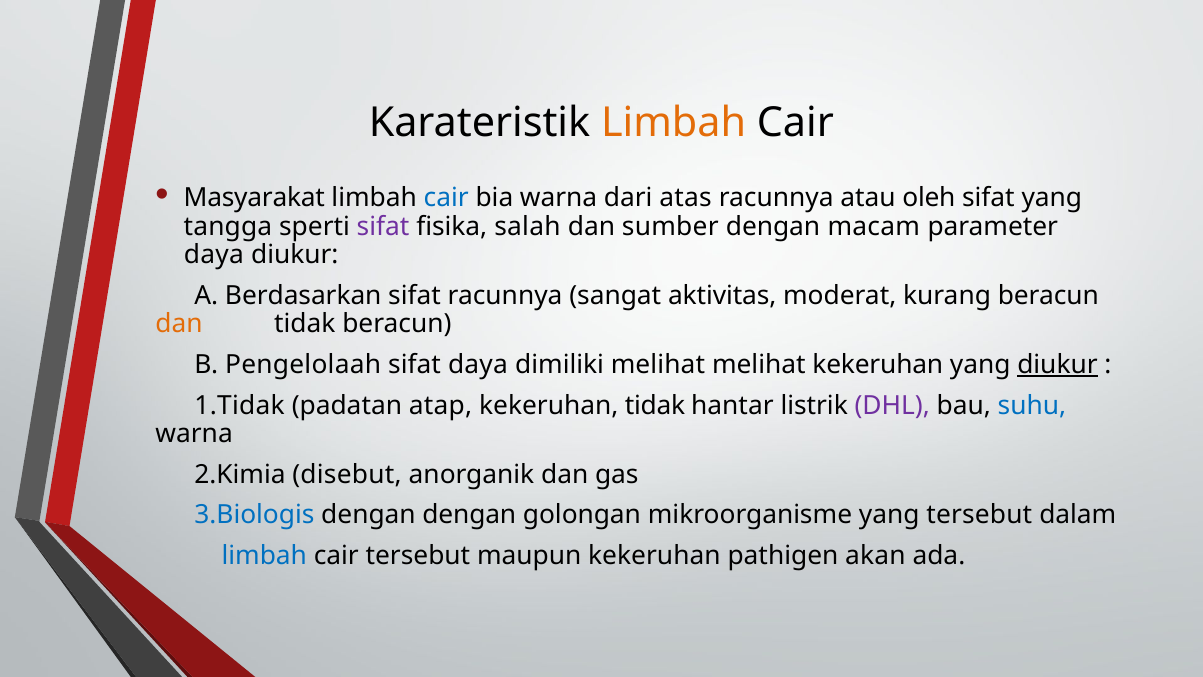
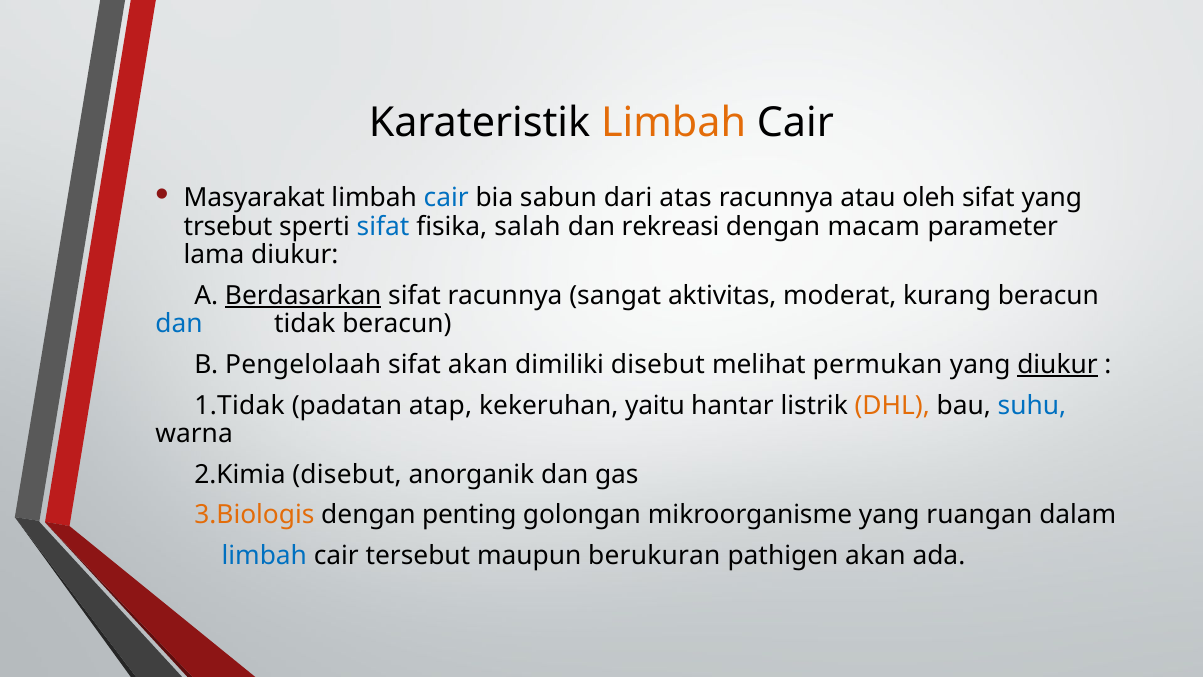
bia warna: warna -> sabun (558, 198)
tangga: tangga -> trsebut (228, 227)
sifat colour: purple -> blue (383, 227)
sumber: sumber -> rekreasi (671, 227)
daya: daya -> lama (214, 255)
Berdasarkan underline: none -> present (303, 296)
dan colour: orange -> blue (179, 324)
sifat daya: daya -> akan (478, 365)
dimiliki melihat: melihat -> disebut (658, 365)
melihat kekeruhan: kekeruhan -> permukan (878, 365)
kekeruhan tidak: tidak -> yaitu (655, 405)
DHL colour: purple -> orange (892, 405)
3.Biologis colour: blue -> orange (254, 515)
dengan dengan: dengan -> penting (469, 515)
yang tersebut: tersebut -> ruangan (979, 515)
maupun kekeruhan: kekeruhan -> berukuran (654, 555)
